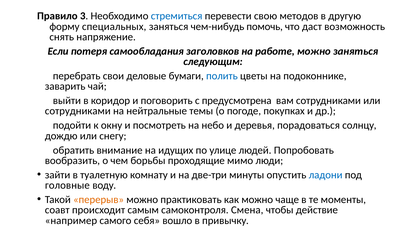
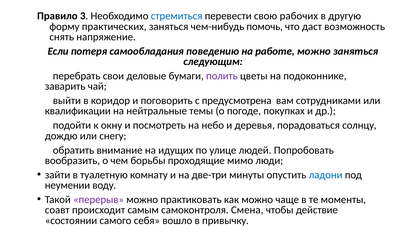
методов: методов -> рабочих (299, 16)
специальных: специальных -> практических (114, 26)
заголовков: заголовков -> поведению (213, 51)
полить colour: blue -> purple (222, 76)
сотрудниками: сотрудниками -> квалификации (78, 111)
головные: головные -> неумении (67, 186)
перерыв colour: orange -> purple (99, 200)
например: например -> состоянии (71, 221)
